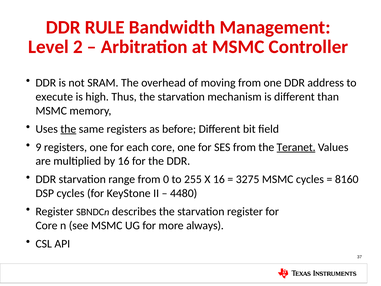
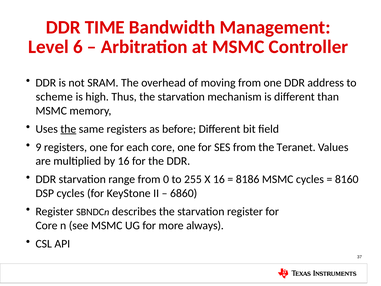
RULE: RULE -> TIME (105, 27)
2: 2 -> 6 (78, 47)
execute: execute -> scheme (54, 97)
Teranet underline: present -> none (296, 147)
3275: 3275 -> 8186 (248, 179)
4480: 4480 -> 6860 (184, 193)
